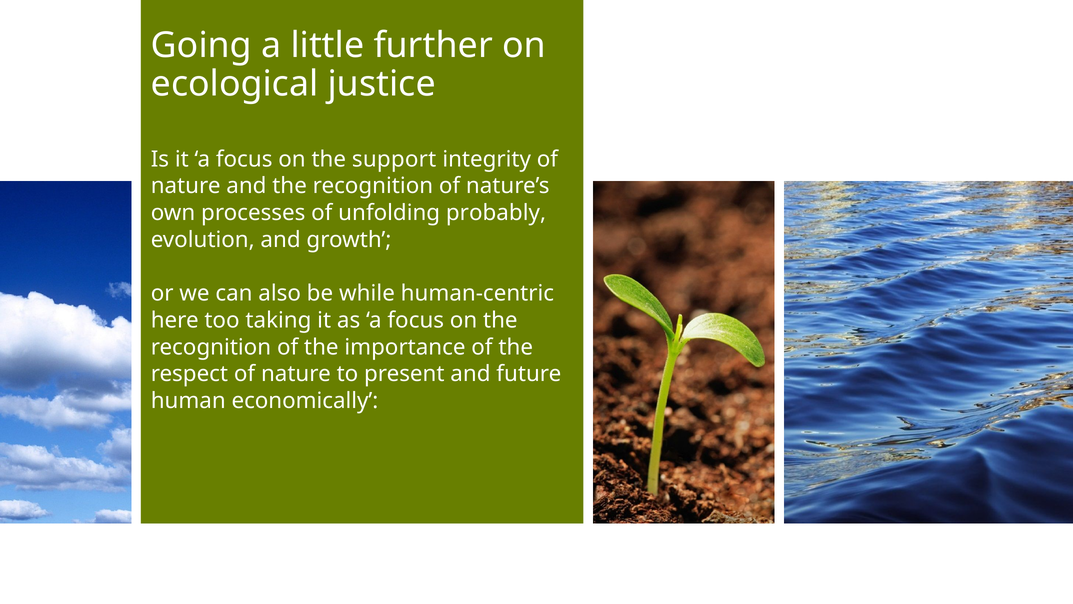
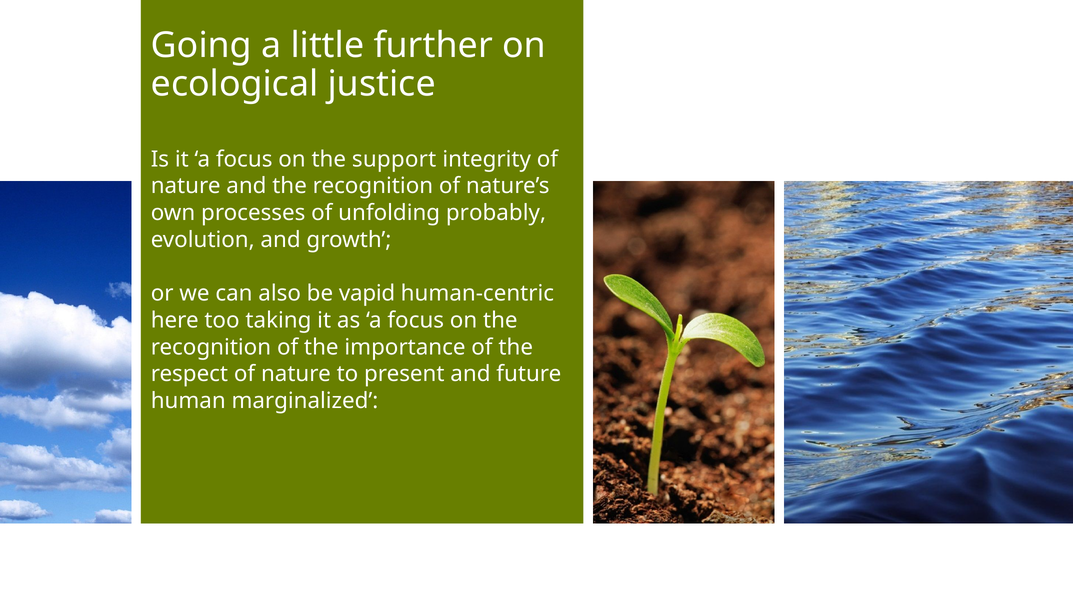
while: while -> vapid (367, 293)
economically: economically -> marginalized (305, 401)
